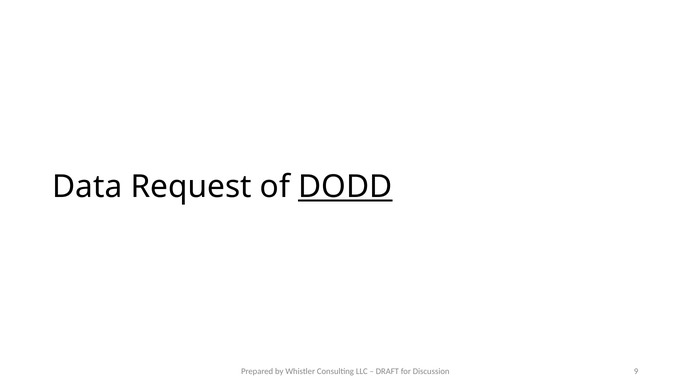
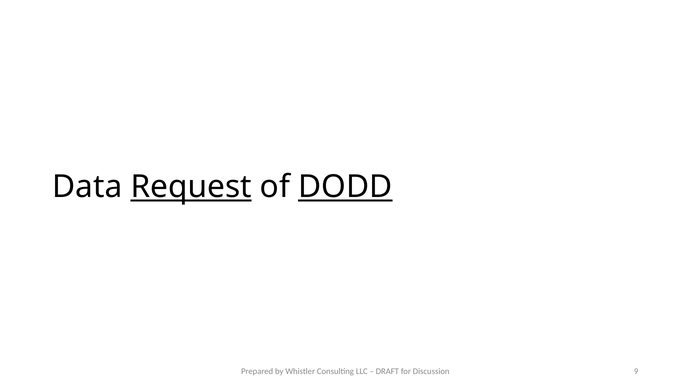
Request underline: none -> present (191, 187)
